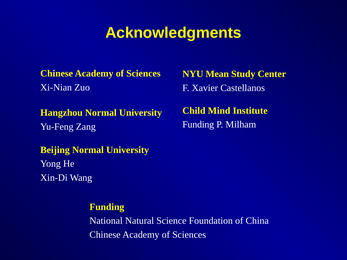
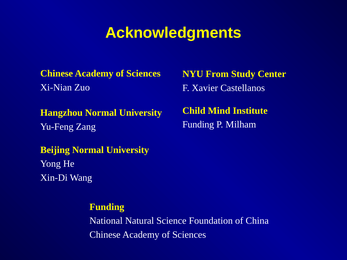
Mean: Mean -> From (217, 74)
